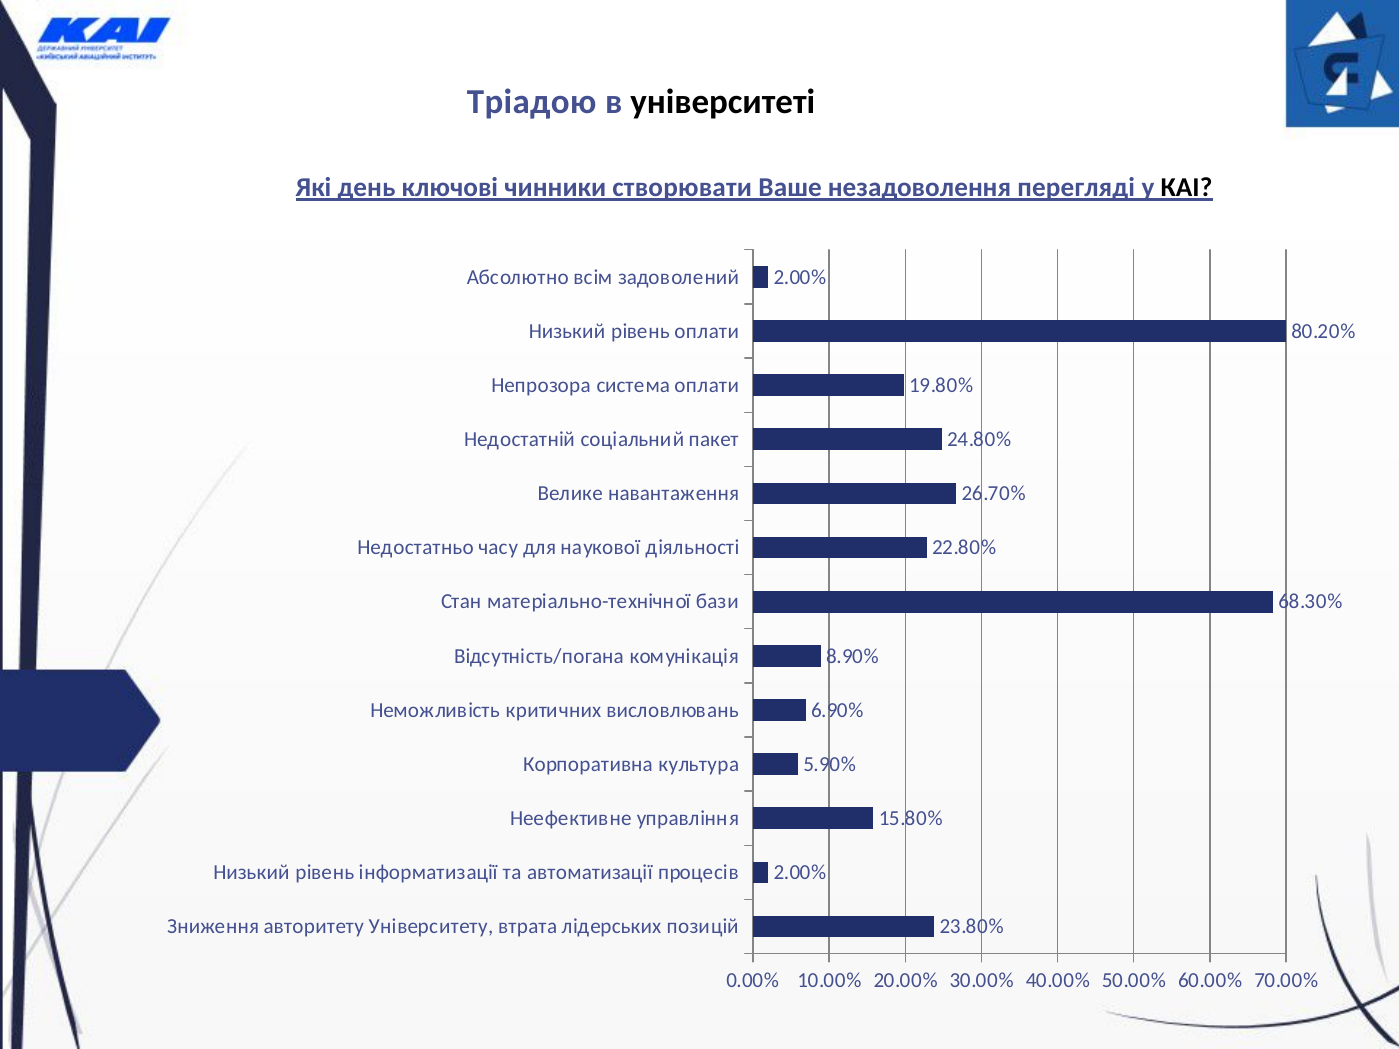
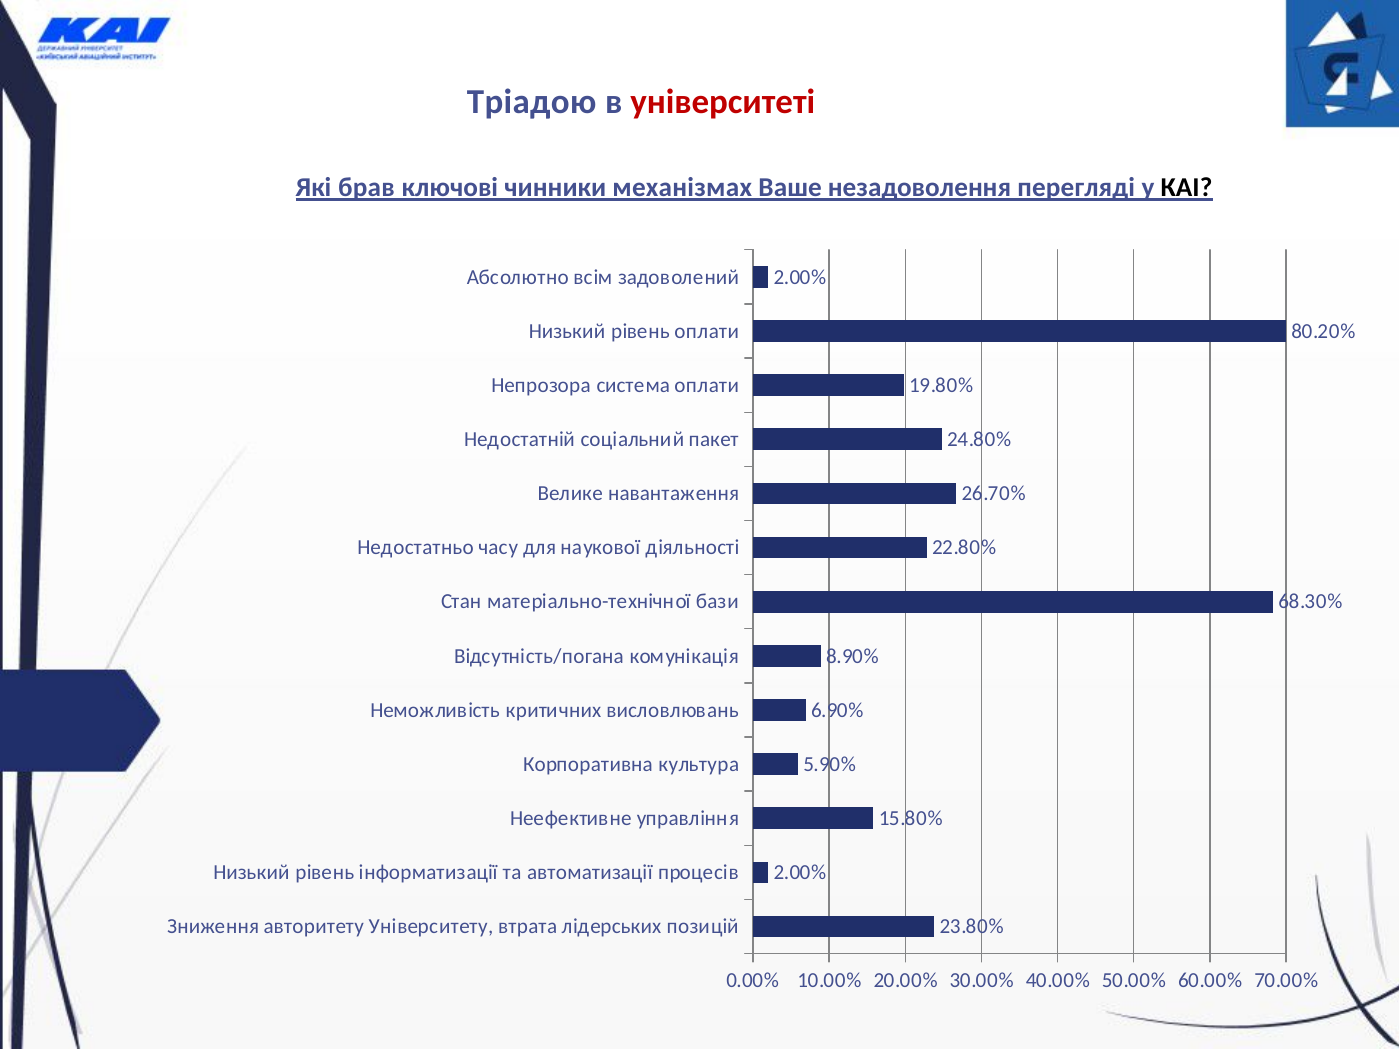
університеті colour: black -> red (723, 102)
день: день -> брав (366, 188)
створювати: створювати -> механізмах (682, 188)
